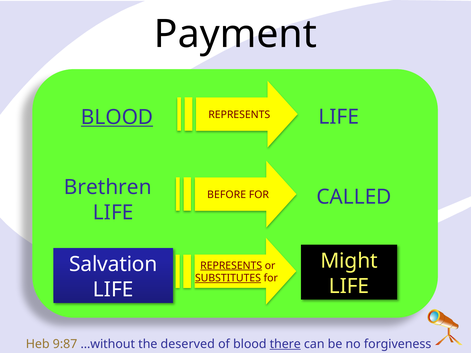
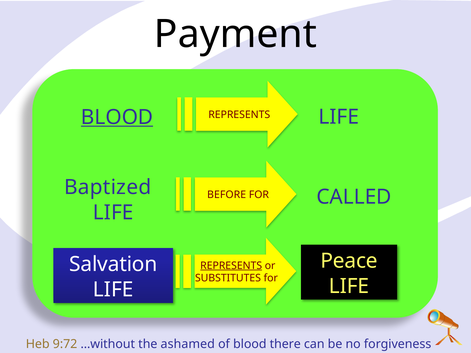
Brethren: Brethren -> Baptized (108, 187)
Might: Might -> Peace (349, 261)
SUBSTITUTES underline: present -> none (228, 278)
9:87: 9:87 -> 9:72 (65, 344)
deserved: deserved -> ashamed (188, 344)
there underline: present -> none (285, 344)
